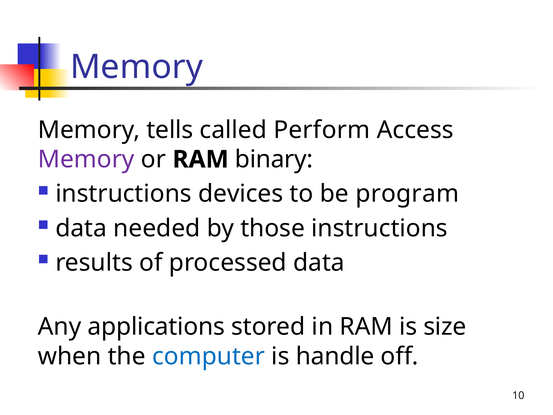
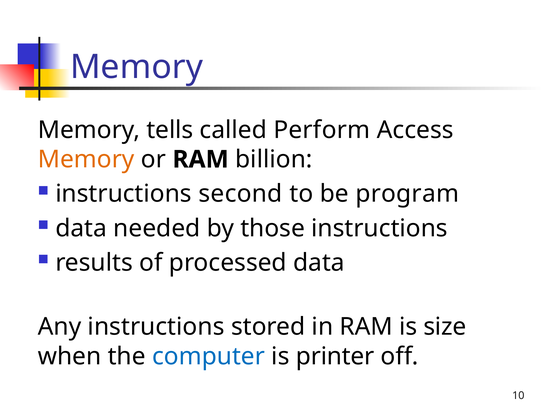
Memory colour: purple -> orange (86, 159)
binary: binary -> billion (274, 159)
devices: devices -> second (240, 194)
Any applications: applications -> instructions (156, 327)
handle: handle -> printer (335, 356)
